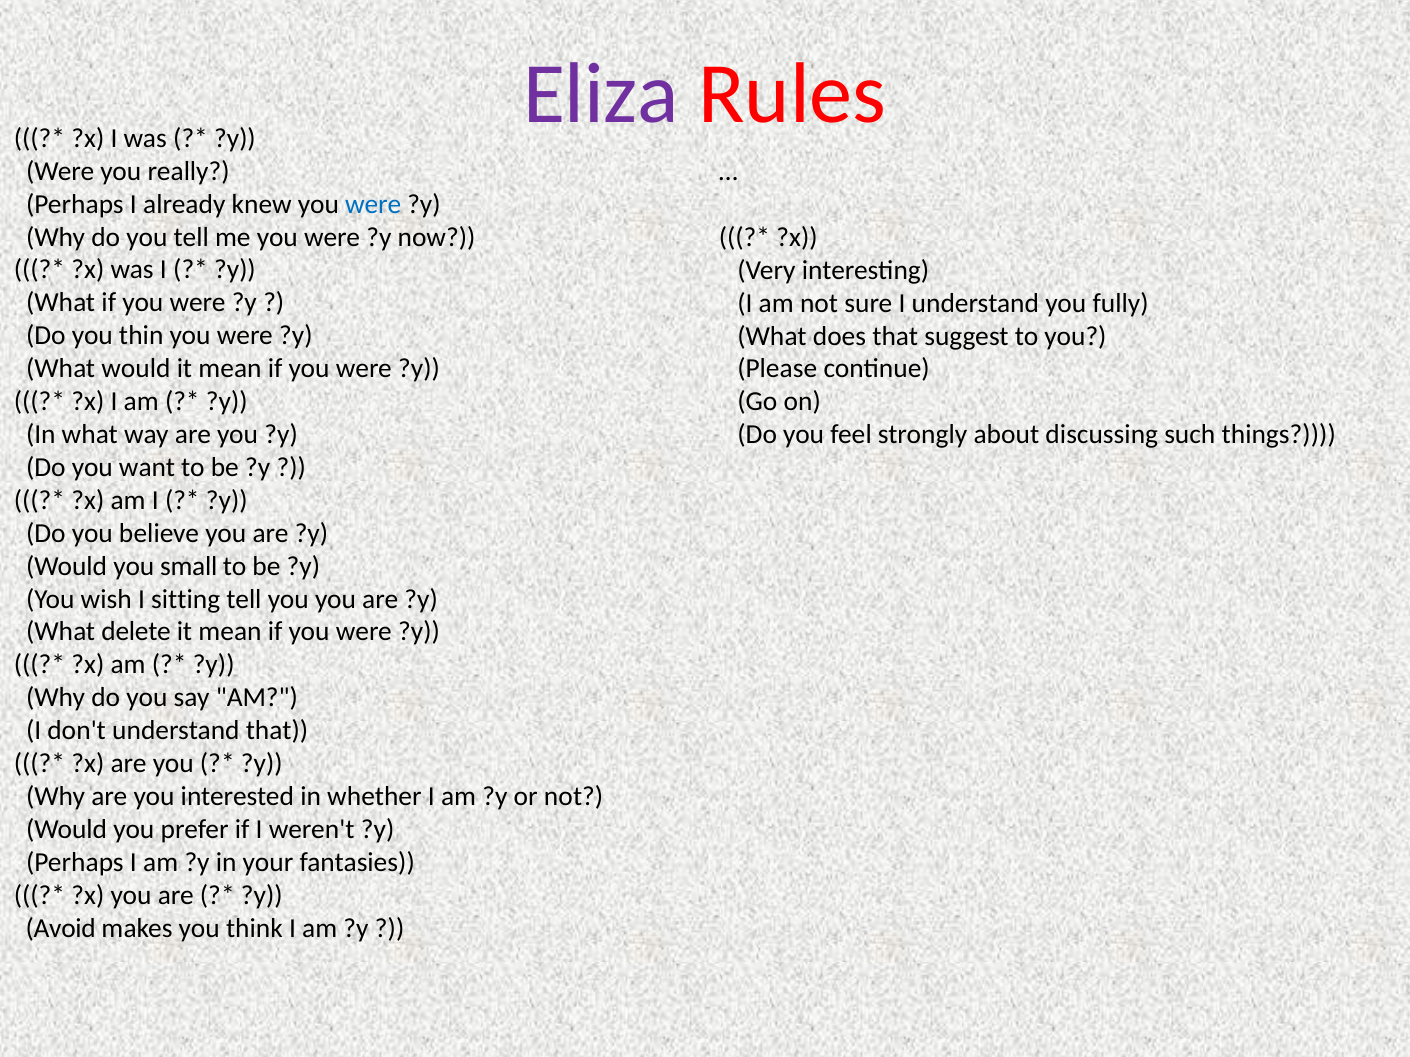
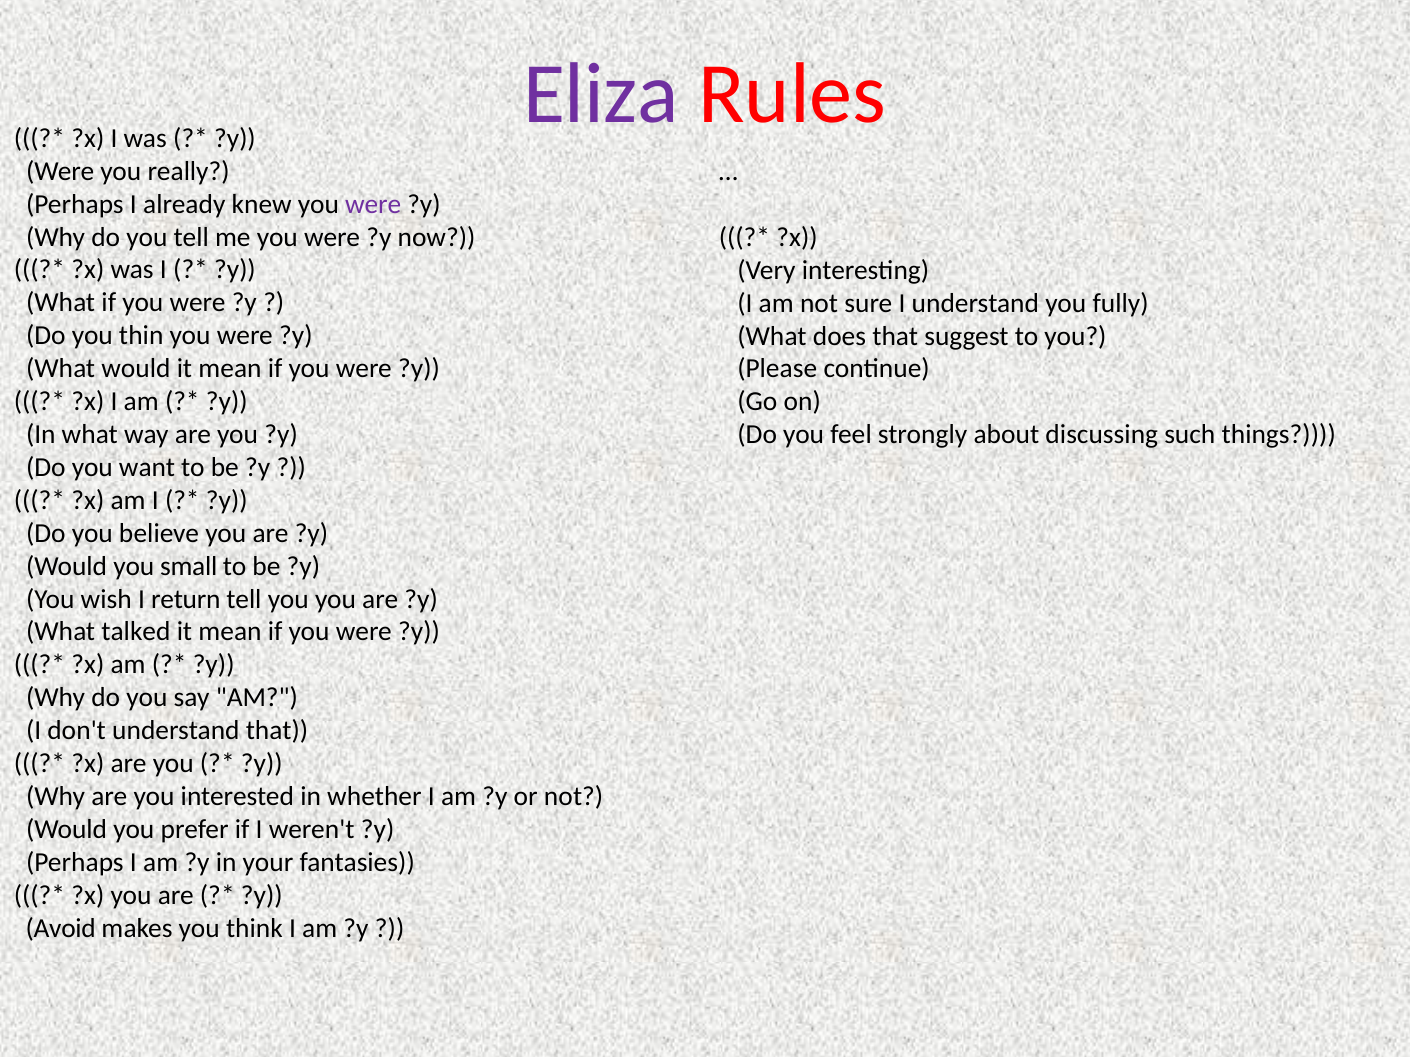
were colour: blue -> purple (373, 204)
sitting: sitting -> return (186, 599)
delete: delete -> talked (136, 632)
